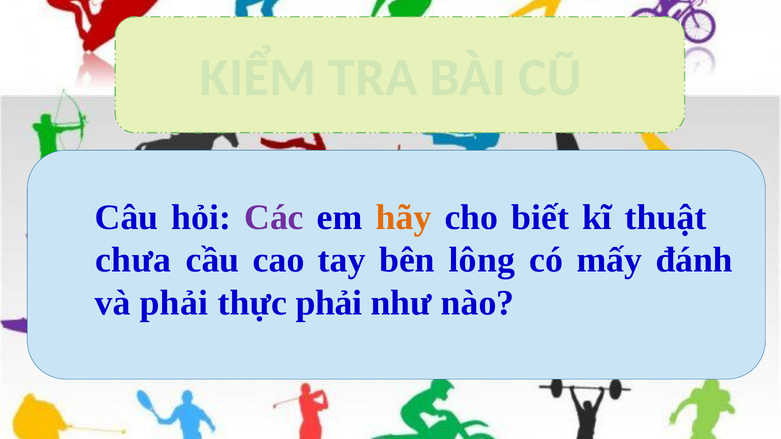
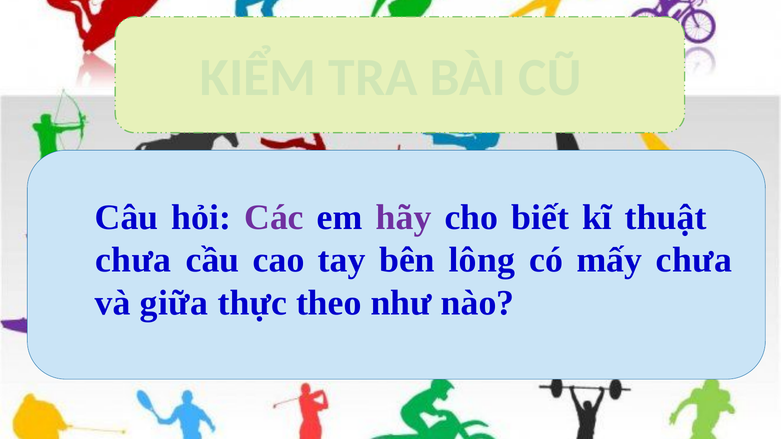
hãy colour: orange -> purple (404, 217)
mấy đánh: đánh -> chưa (694, 260)
và phải: phải -> giữa (174, 303)
thực phải: phải -> theo (329, 303)
